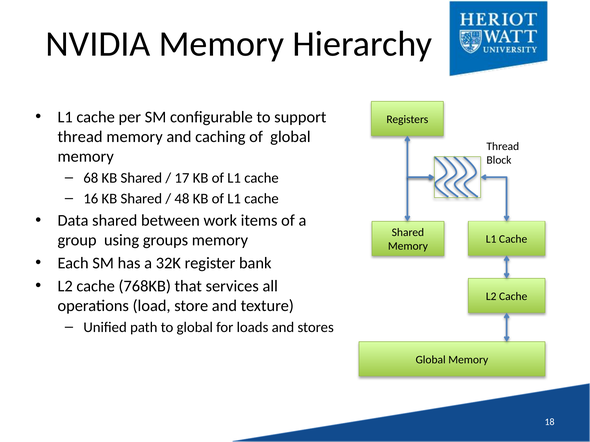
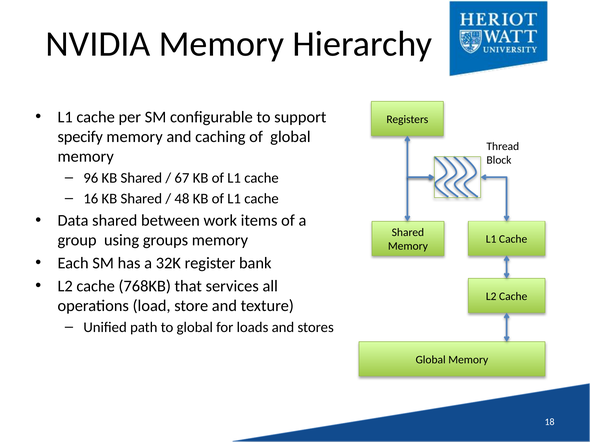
thread: thread -> specify (80, 137)
68: 68 -> 96 (91, 178)
17: 17 -> 67 (182, 178)
